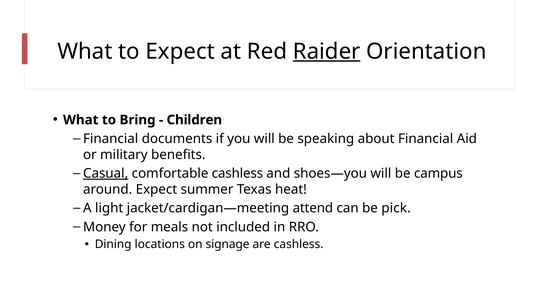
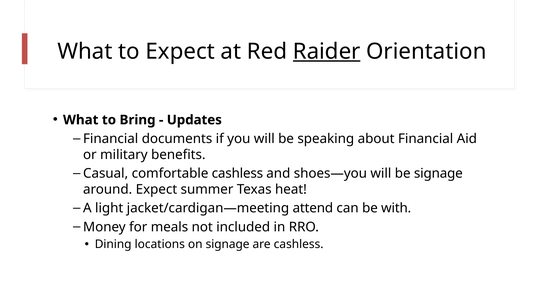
Children: Children -> Updates (194, 120)
Casual underline: present -> none (106, 173)
be campus: campus -> signage (438, 173)
pick: pick -> with (396, 208)
